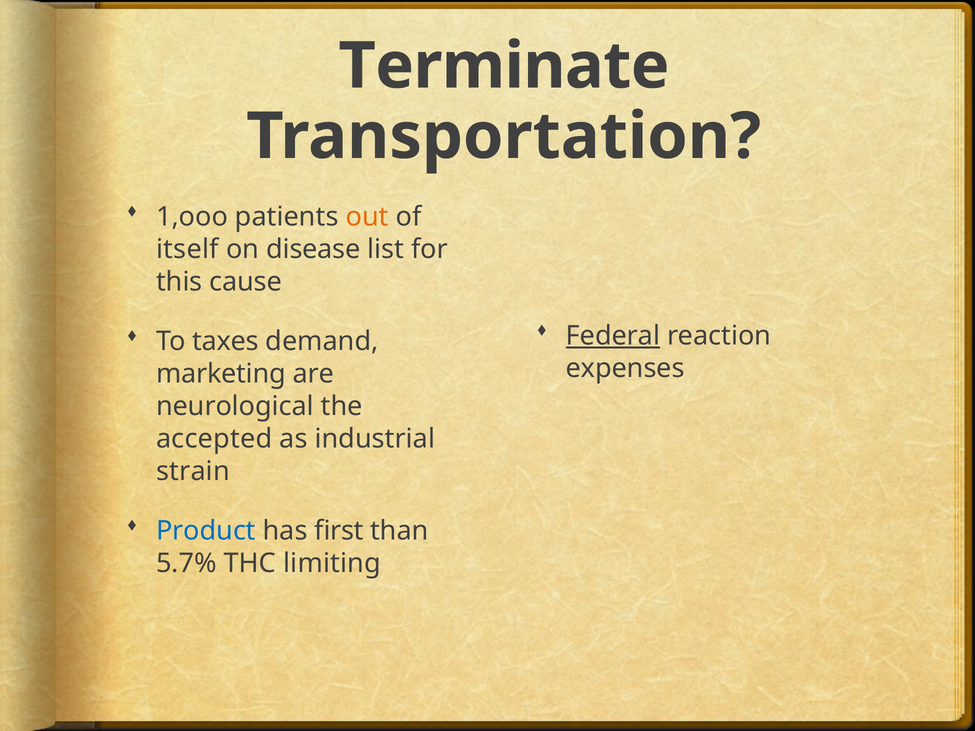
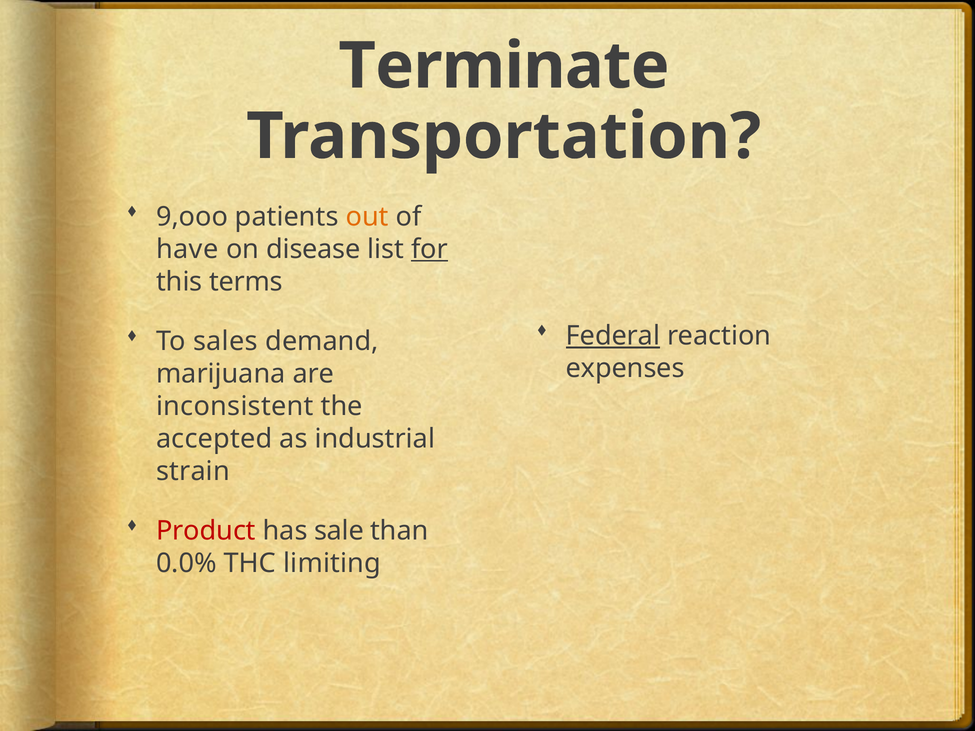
1,ooo: 1,ooo -> 9,ooo (192, 217)
itself: itself -> have (187, 249)
for underline: none -> present (429, 249)
cause: cause -> terms (246, 282)
taxes: taxes -> sales (225, 341)
marketing: marketing -> marijuana (221, 374)
neurological: neurological -> inconsistent (235, 406)
Product colour: blue -> red (206, 531)
first: first -> sale (339, 531)
5.7%: 5.7% -> 0.0% (186, 564)
